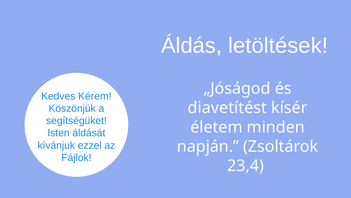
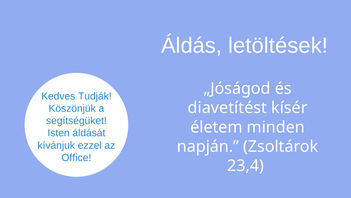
Kérem: Kérem -> Tudják (95, 96)
Fájlok: Fájlok -> Office (76, 157)
